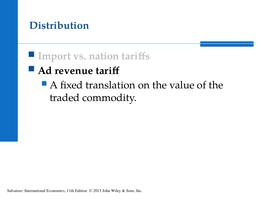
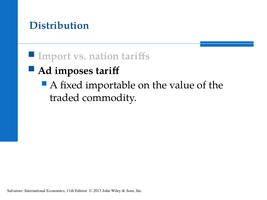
revenue: revenue -> imposes (74, 71)
translation: translation -> importable (111, 85)
